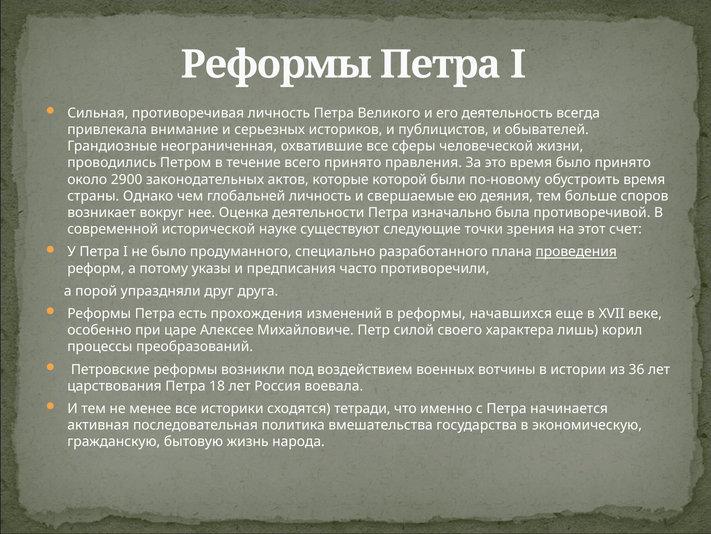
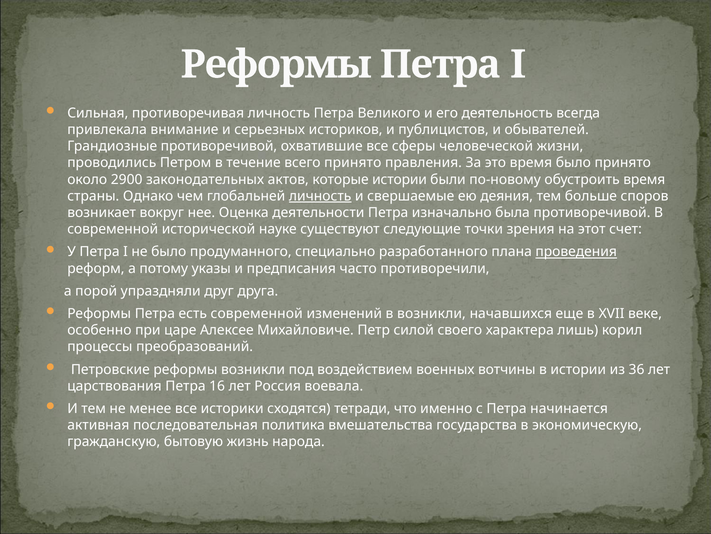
Грандиозные неограниченная: неограниченная -> противоречивой (219, 146)
которые которой: которой -> истории (400, 179)
личность underline: none -> present (320, 196)
есть прохождения: прохождения -> современной (257, 313)
в реформы: реформы -> возникли (431, 313)
18: 18 -> 16 (217, 386)
